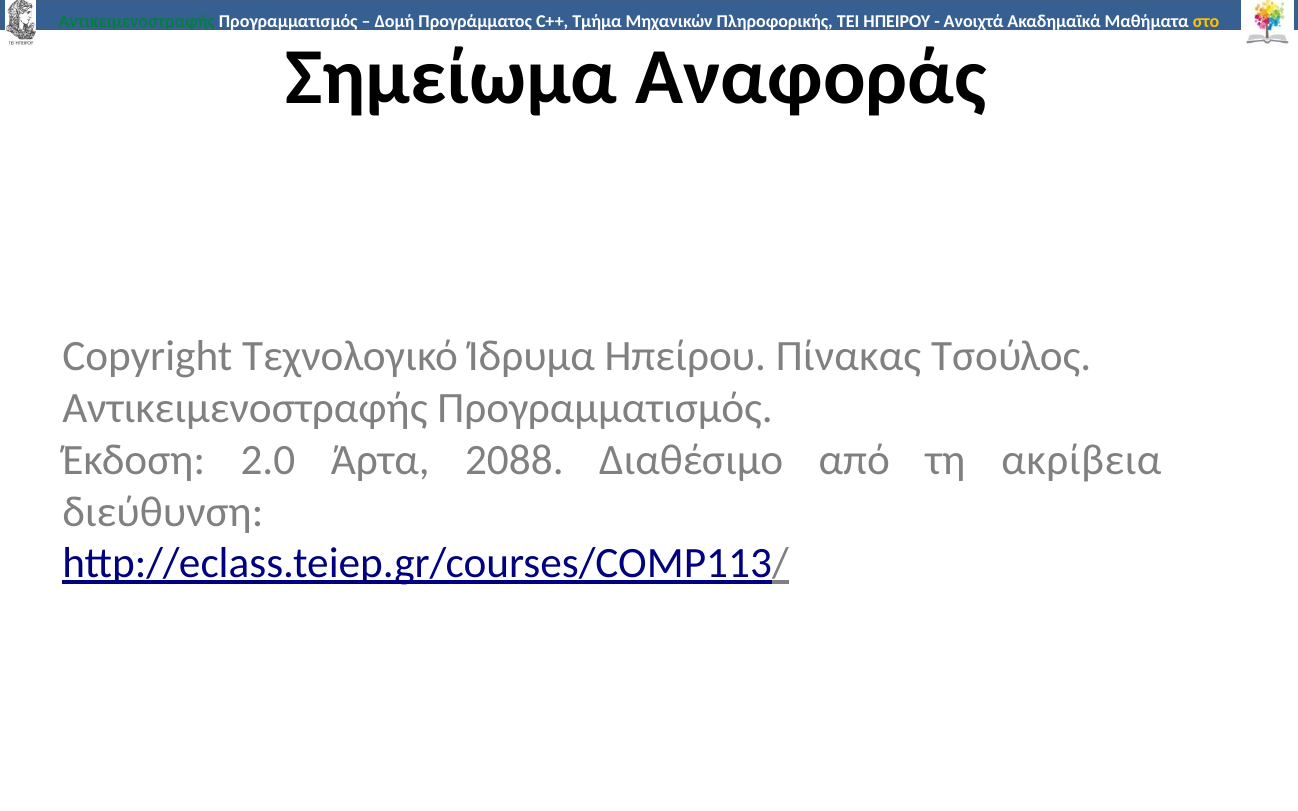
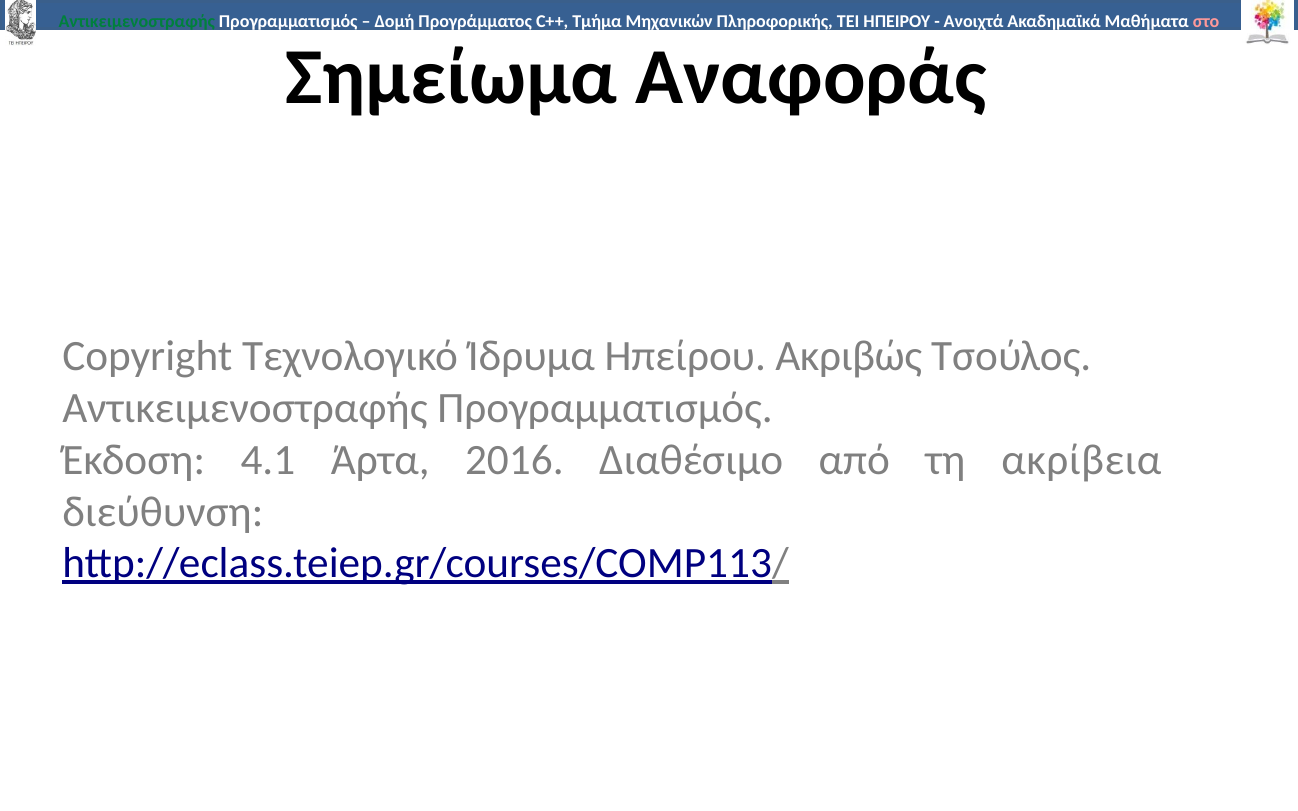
στο colour: yellow -> pink (1206, 21)
Πίνακας: Πίνακας -> Ακριβώς (849, 356)
2.0: 2.0 -> 4.1 (268, 460)
2088: 2088 -> 2016 (514, 460)
